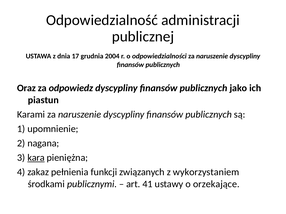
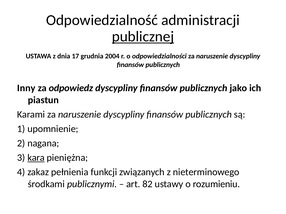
publicznej underline: none -> present (143, 37)
Oraz: Oraz -> Inny (26, 88)
wykorzystaniem: wykorzystaniem -> nieterminowego (206, 173)
41: 41 -> 82 (148, 184)
orzekające: orzekające -> rozumieniu (216, 184)
